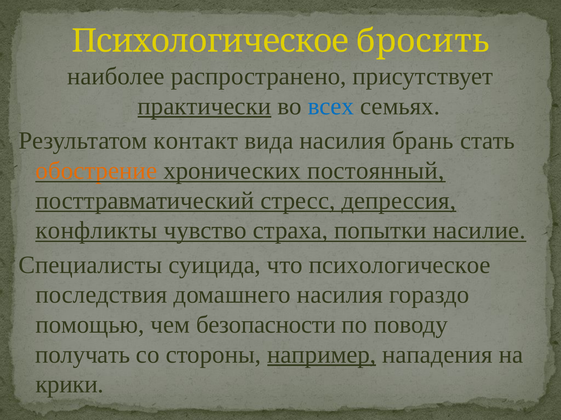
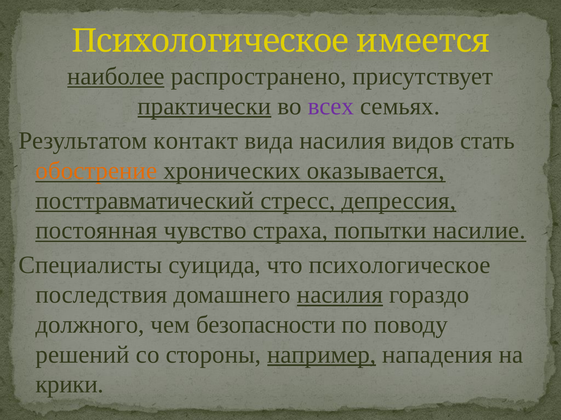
бросить: бросить -> имеется (423, 41)
наиболее underline: none -> present (116, 76)
всех colour: blue -> purple (331, 106)
брань: брань -> видов (423, 141)
постоянный: постоянный -> оказывается (376, 171)
конфликты: конфликты -> постоянная (96, 231)
насилия underline: none -> present (340, 295)
помощью: помощью -> должного (90, 325)
получать: получать -> решений (83, 355)
